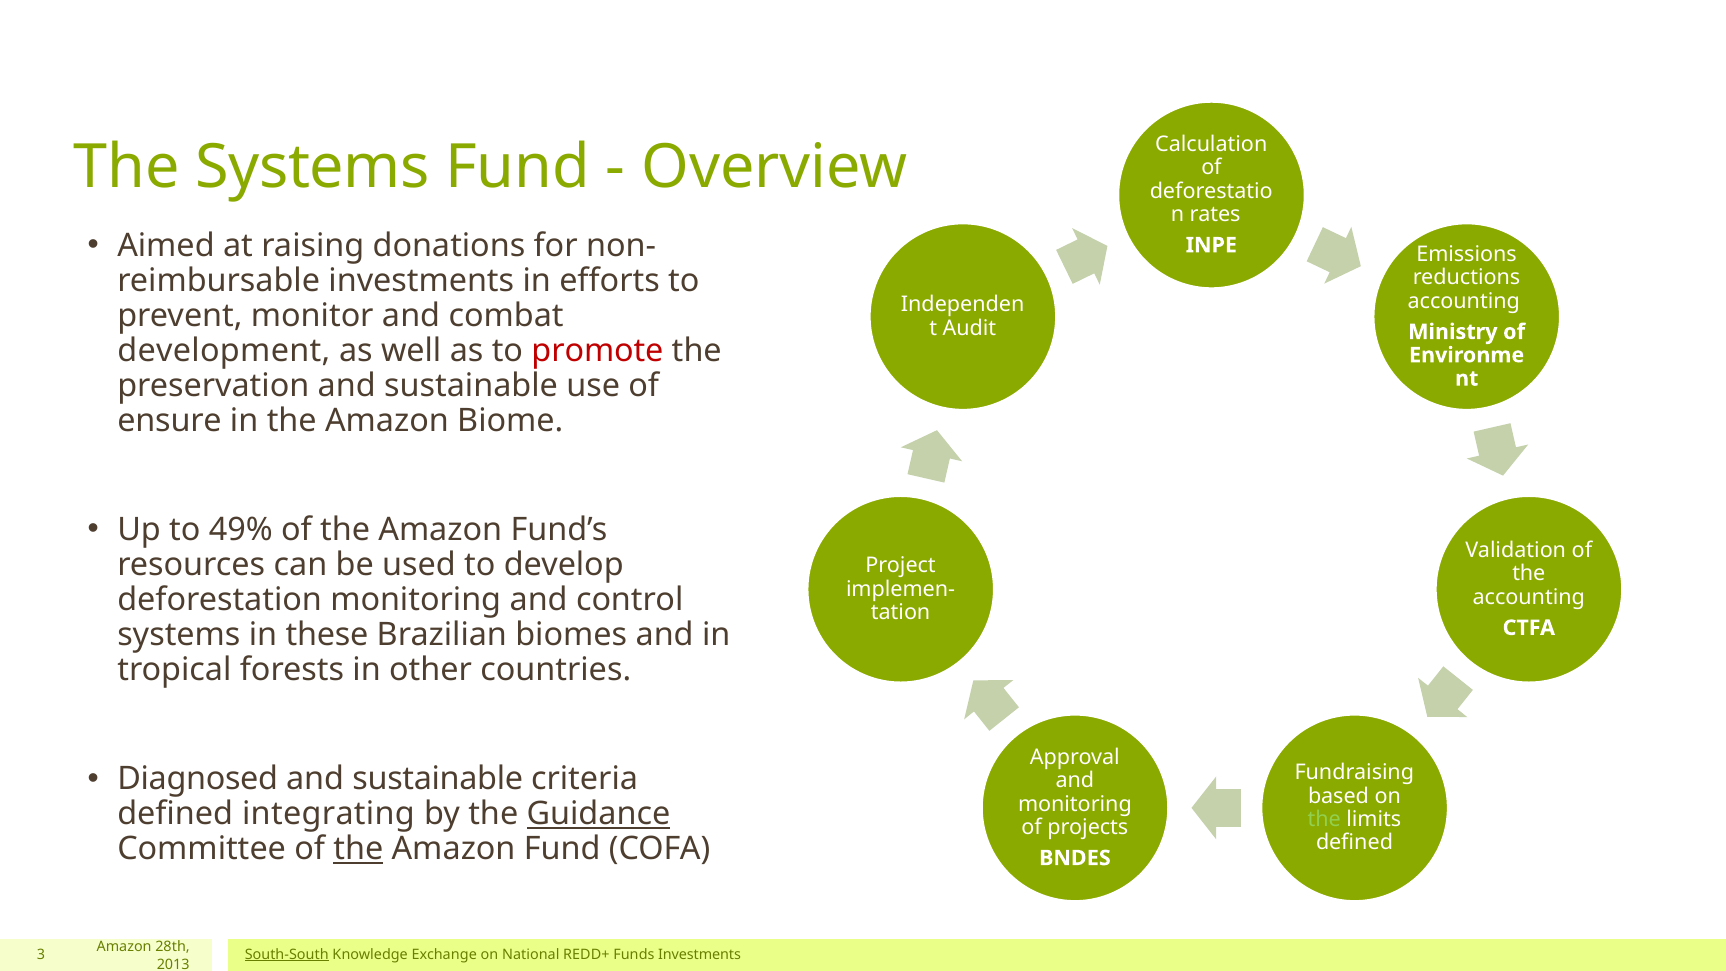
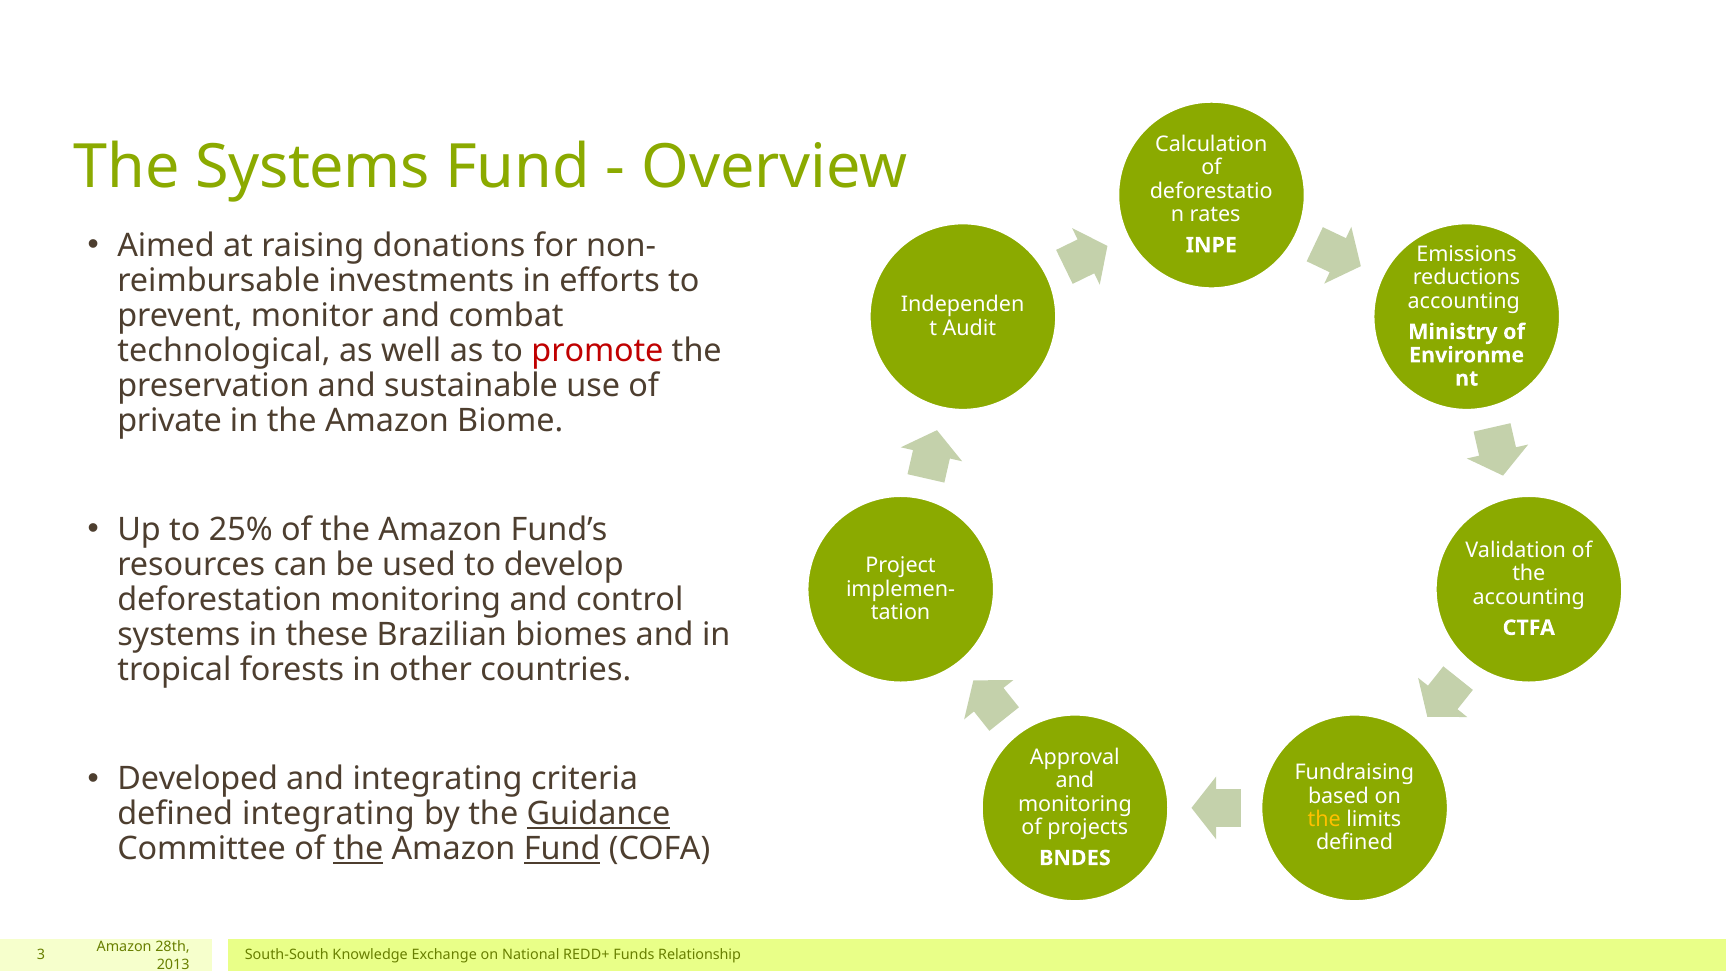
development: development -> technological (224, 350)
ensure: ensure -> private (170, 420)
49%: 49% -> 25% (241, 530)
Diagnosed: Diagnosed -> Developed (198, 779)
sustainable: sustainable -> integrating (438, 779)
the colour: light green -> yellow (1324, 819)
Fund underline: none -> present (562, 849)
South-South underline: present -> none (287, 954)
Funds Investments: Investments -> Relationship (700, 954)
